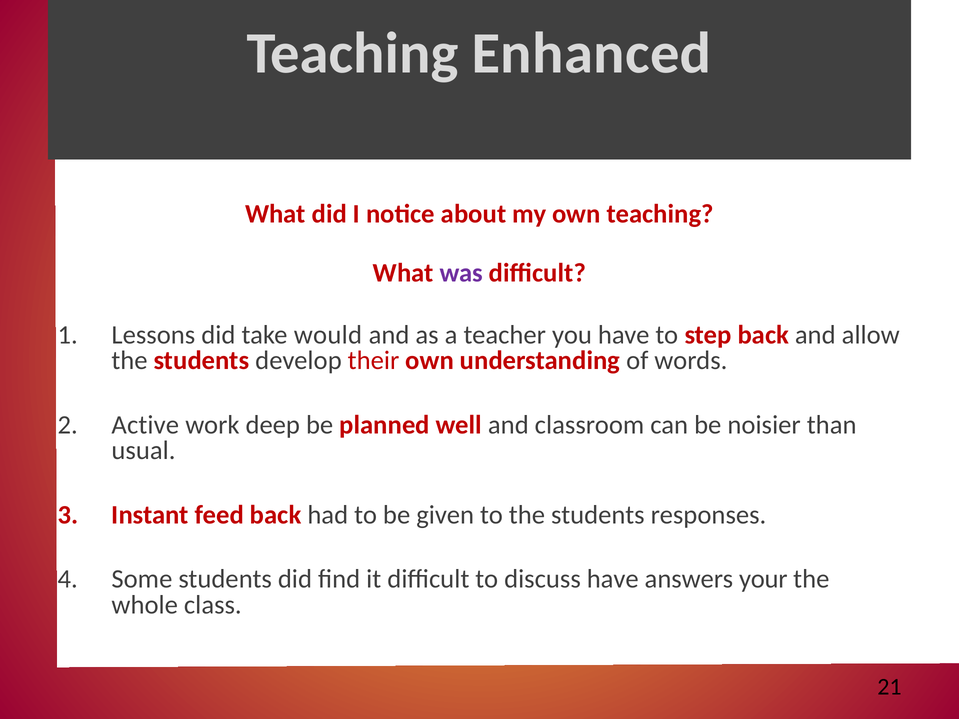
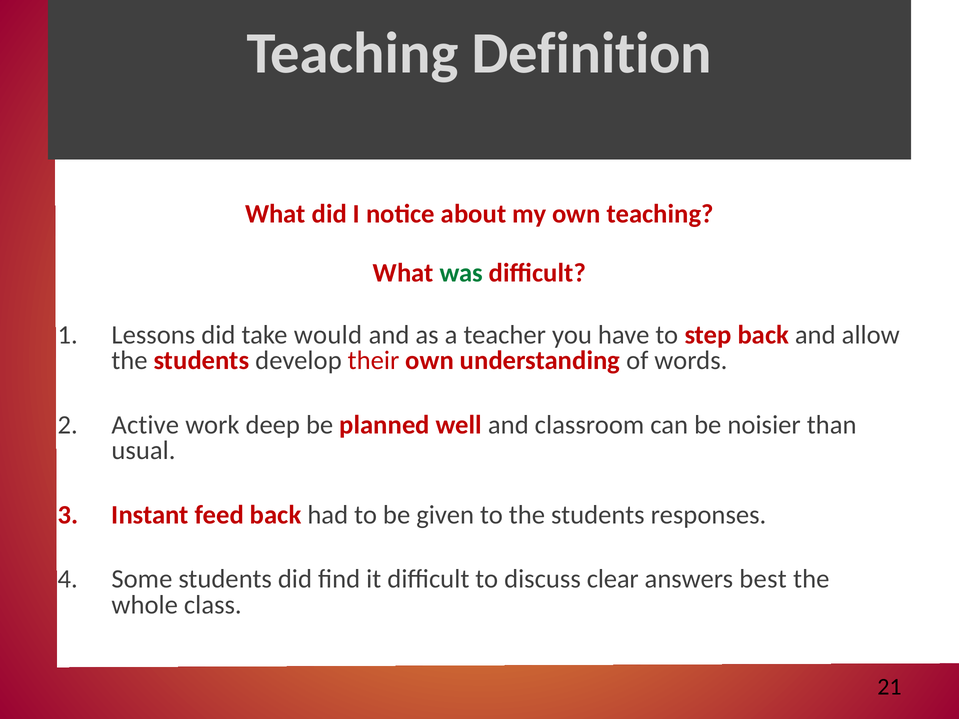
Enhanced: Enhanced -> Definition (592, 54)
was colour: purple -> green (461, 273)
discuss have: have -> clear (613, 579)
your: your -> best (763, 579)
